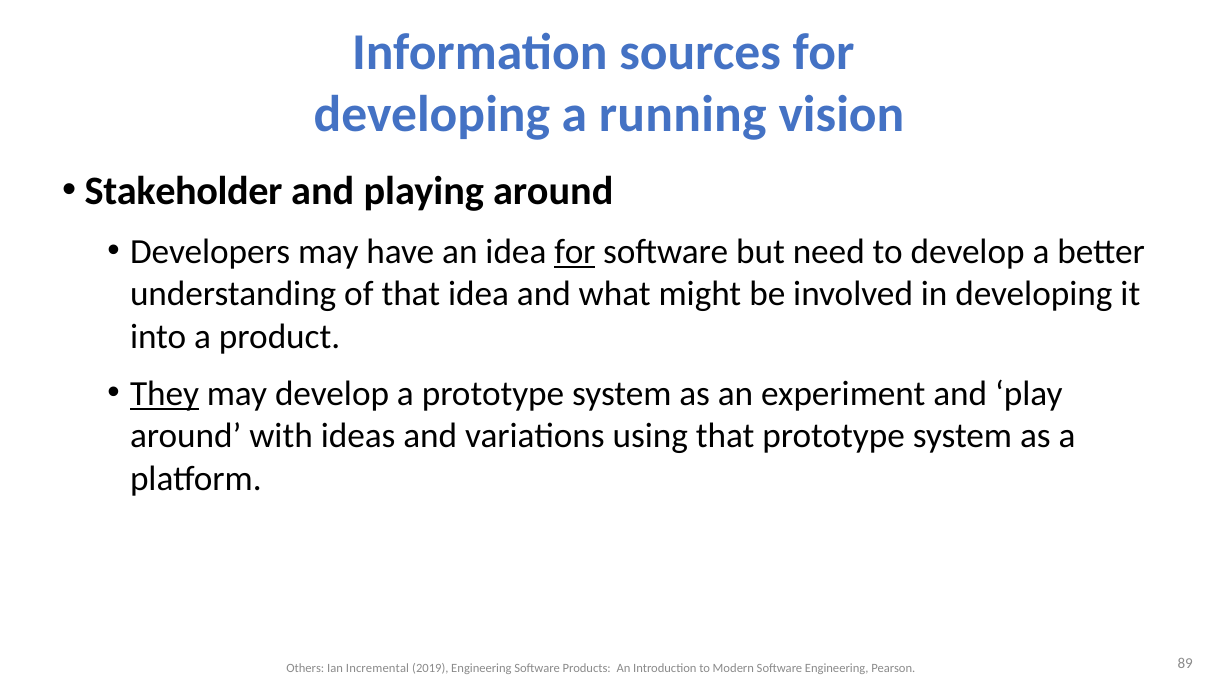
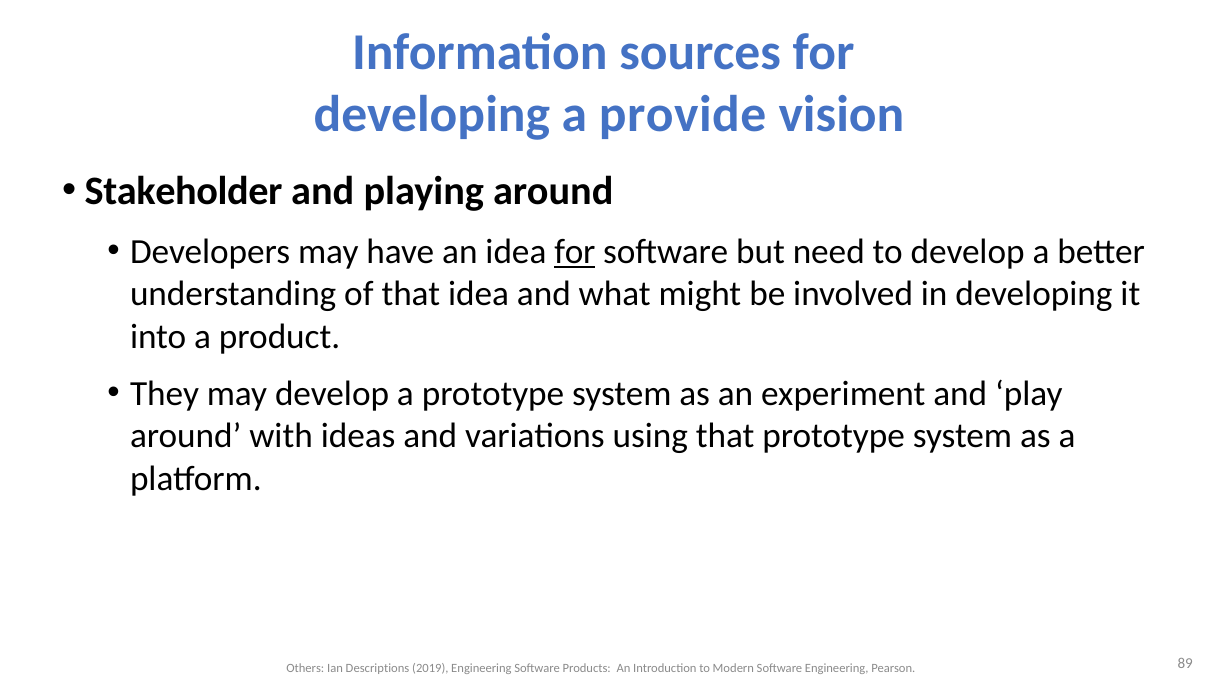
running: running -> provide (683, 114)
They underline: present -> none (165, 394)
Incremental: Incremental -> Descriptions (378, 668)
